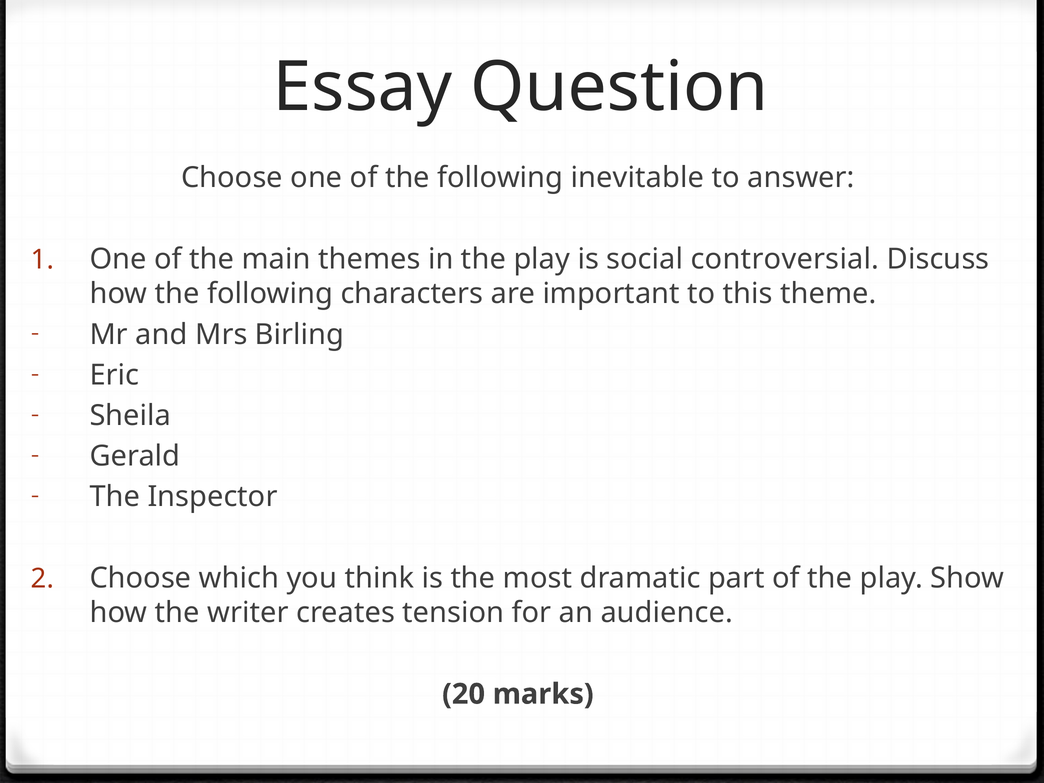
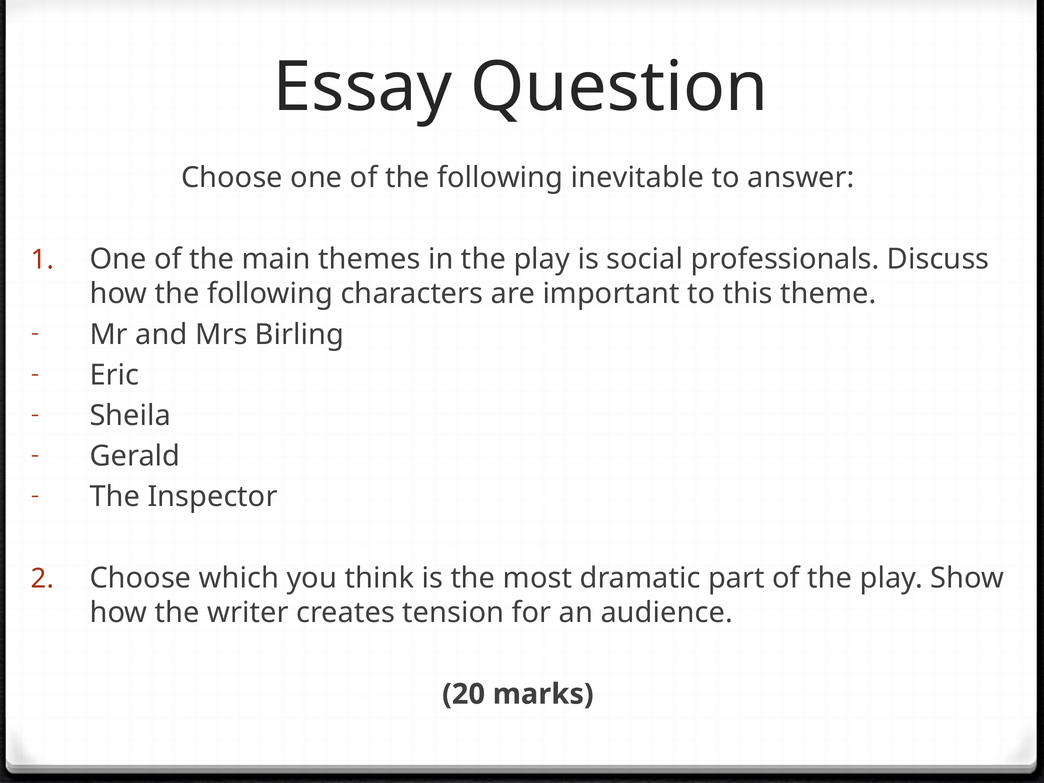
controversial: controversial -> professionals (785, 259)
